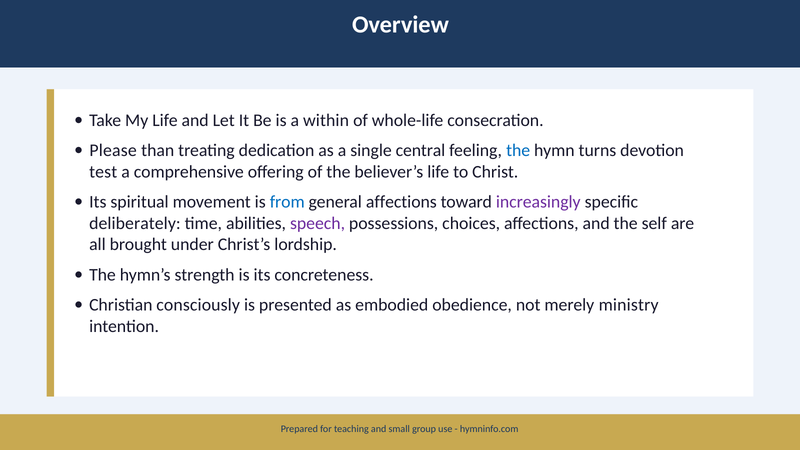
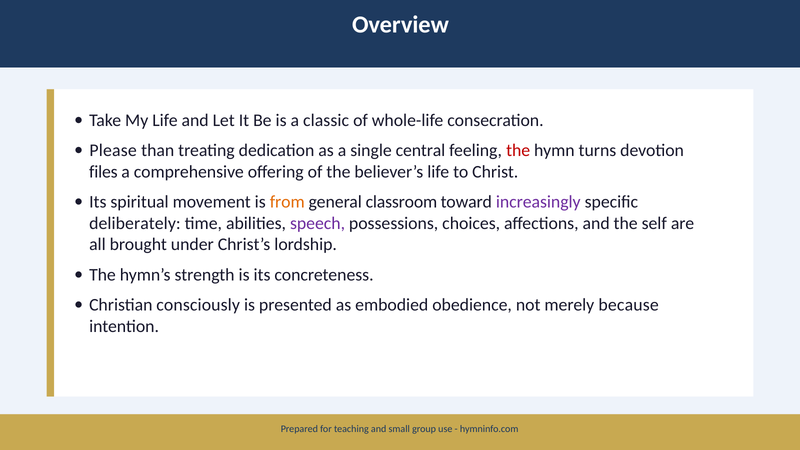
within: within -> classic (326, 120)
the colour: blue -> red (518, 150)
test: test -> files (103, 172)
from colour: blue -> orange (287, 202)
general affections: affections -> classroom (401, 202)
ministry: ministry -> because (629, 305)
